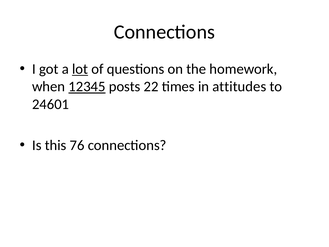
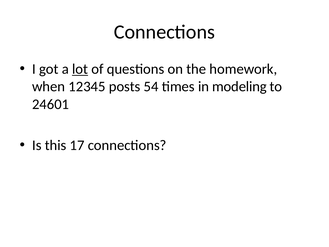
12345 underline: present -> none (87, 87)
22: 22 -> 54 (151, 87)
attitudes: attitudes -> modeling (239, 87)
76: 76 -> 17 (77, 145)
